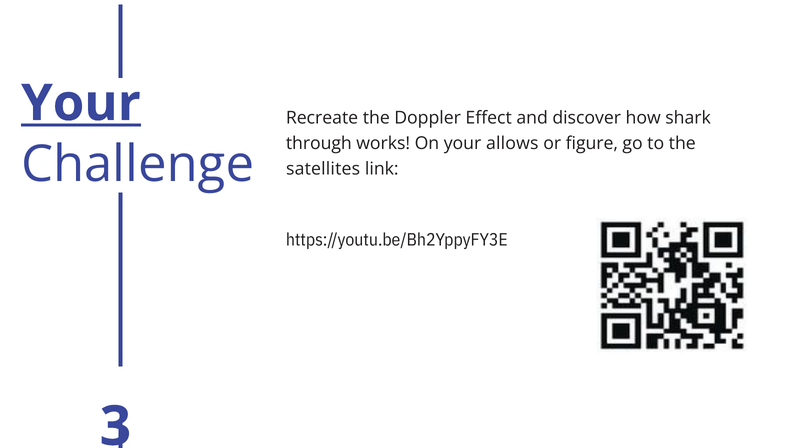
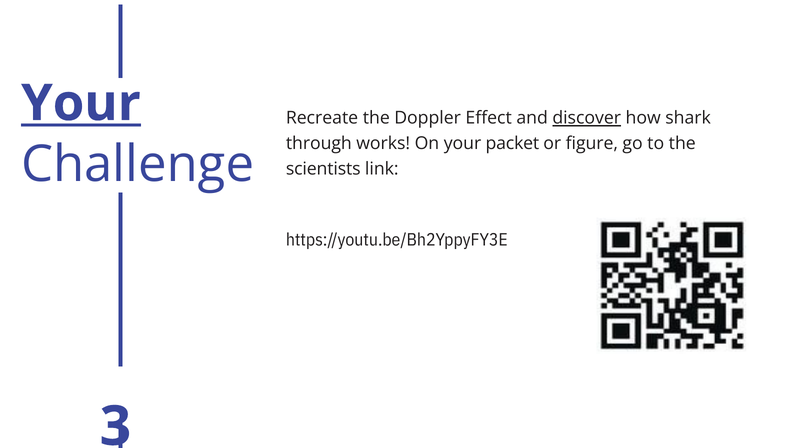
discover underline: none -> present (587, 118)
allows: allows -> packet (512, 144)
satellites: satellites -> scientists (323, 169)
